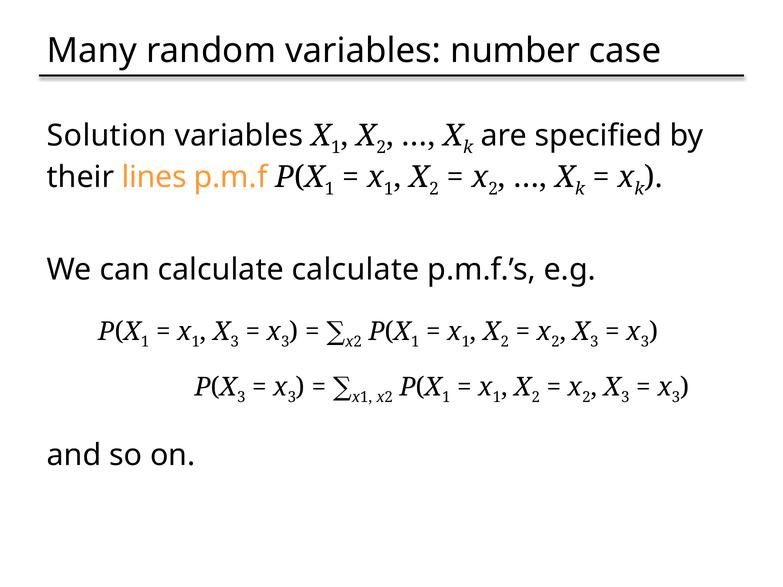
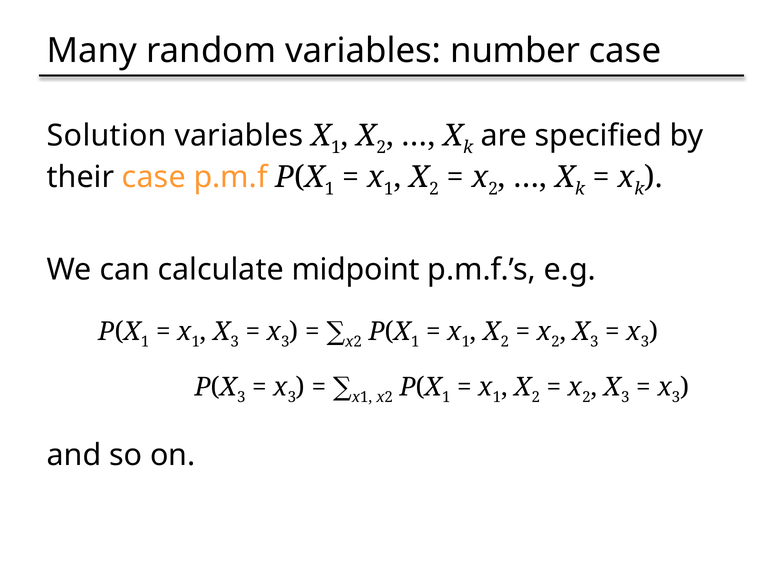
their lines: lines -> case (154, 177)
calculate calculate: calculate -> midpoint (356, 270)
